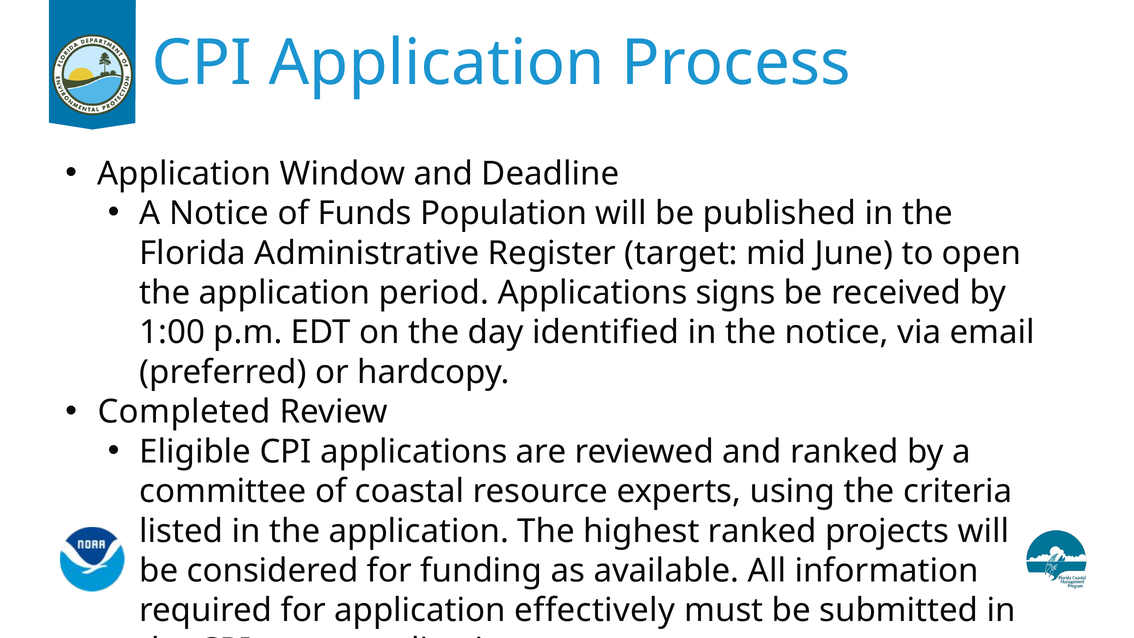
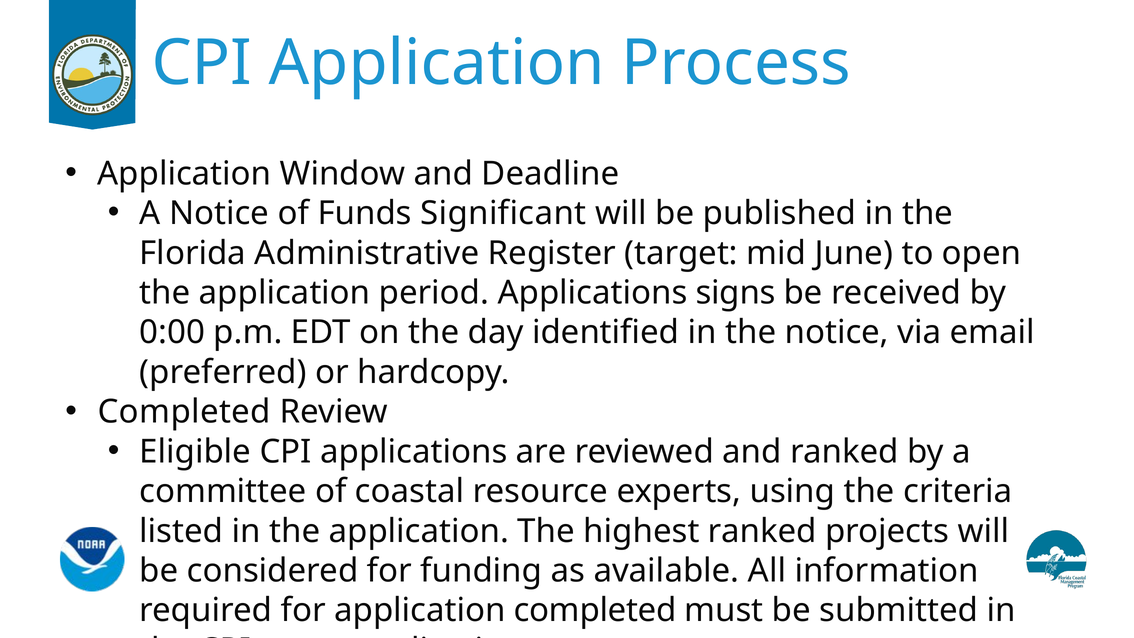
Population: Population -> Significant (503, 213)
1:00: 1:00 -> 0:00 (172, 332)
application effectively: effectively -> completed (595, 610)
